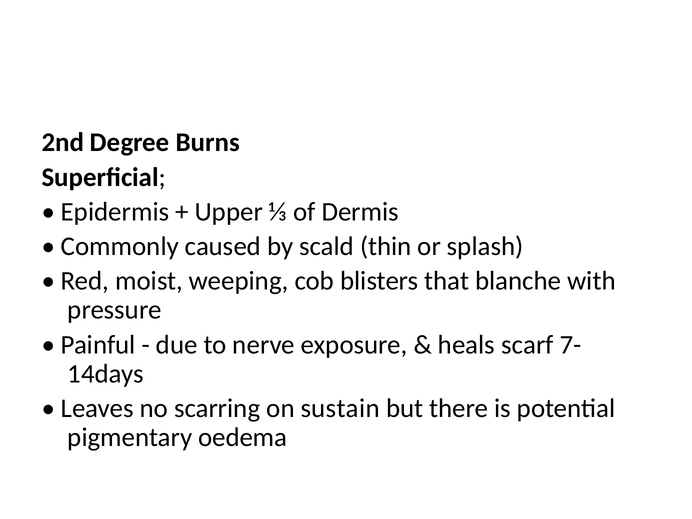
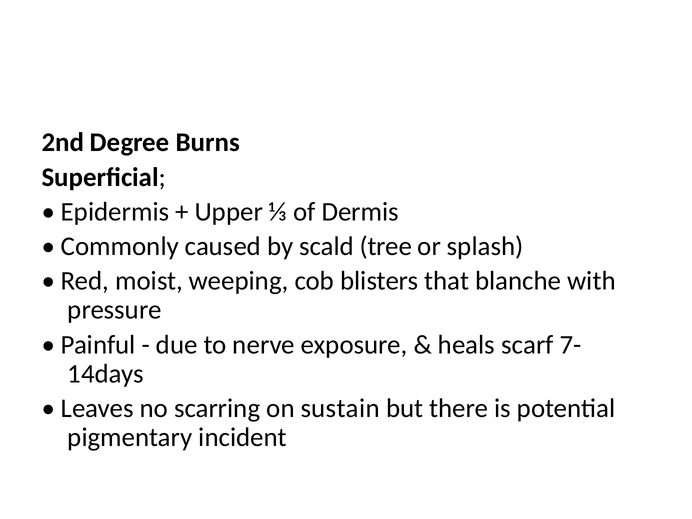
thin: thin -> tree (386, 246)
oedema: oedema -> incident (243, 437)
